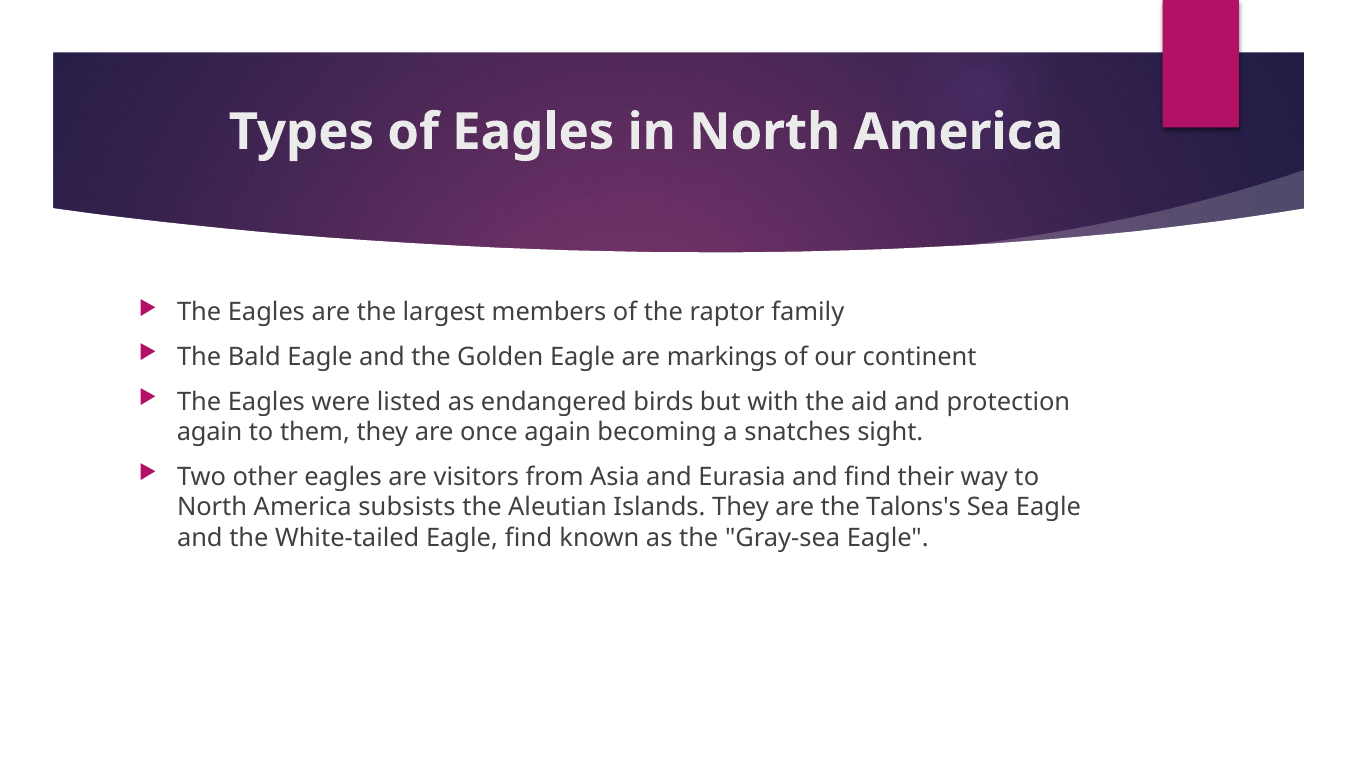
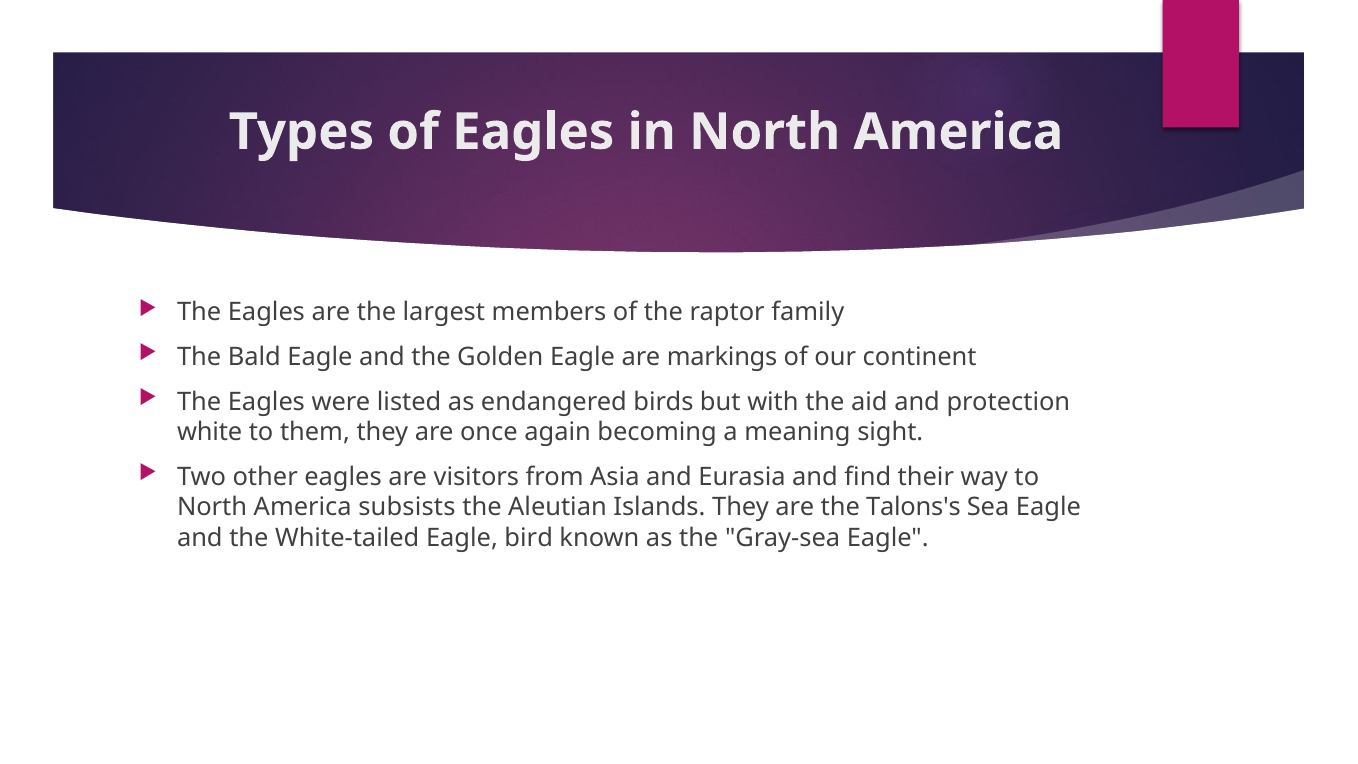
again: again -> white (210, 432)
snatches: snatches -> meaning (797, 432)
Eagle find: find -> bird (529, 538)
